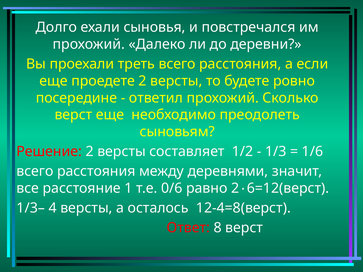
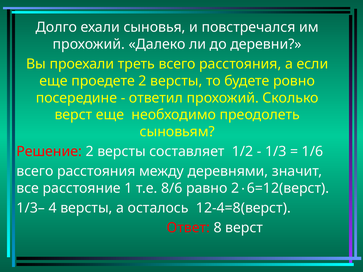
0/6: 0/6 -> 8/6 (172, 188)
